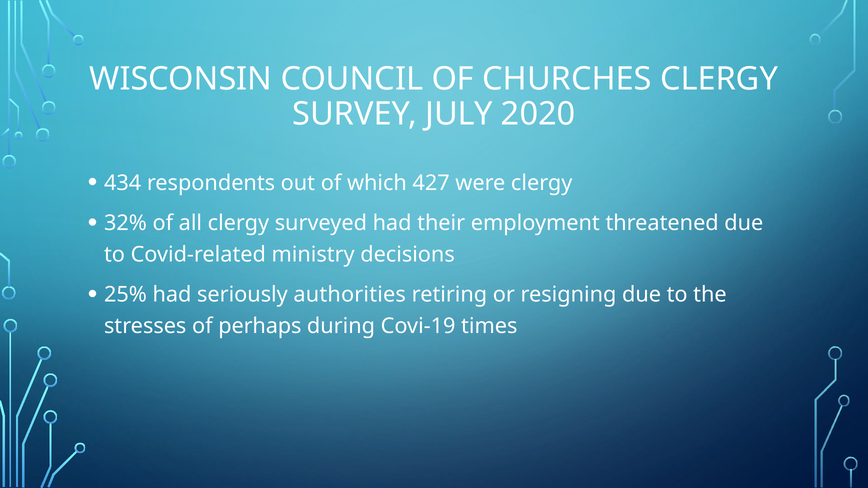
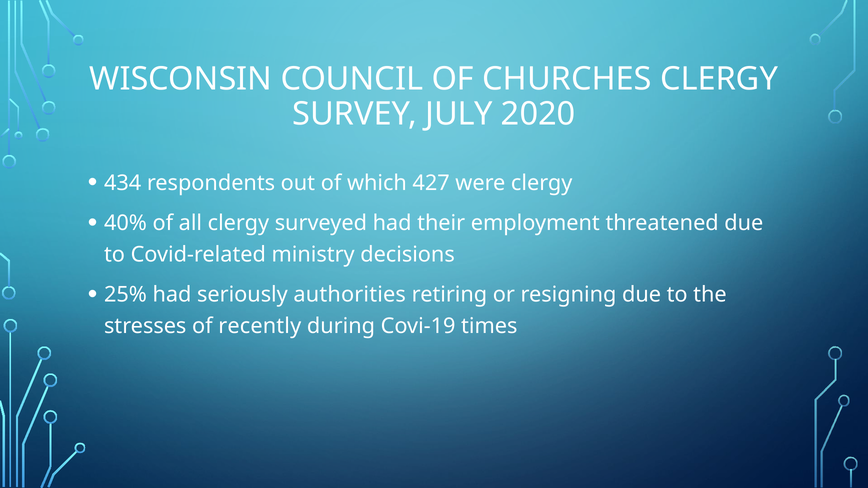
32%: 32% -> 40% (125, 223)
perhaps: perhaps -> recently (260, 326)
